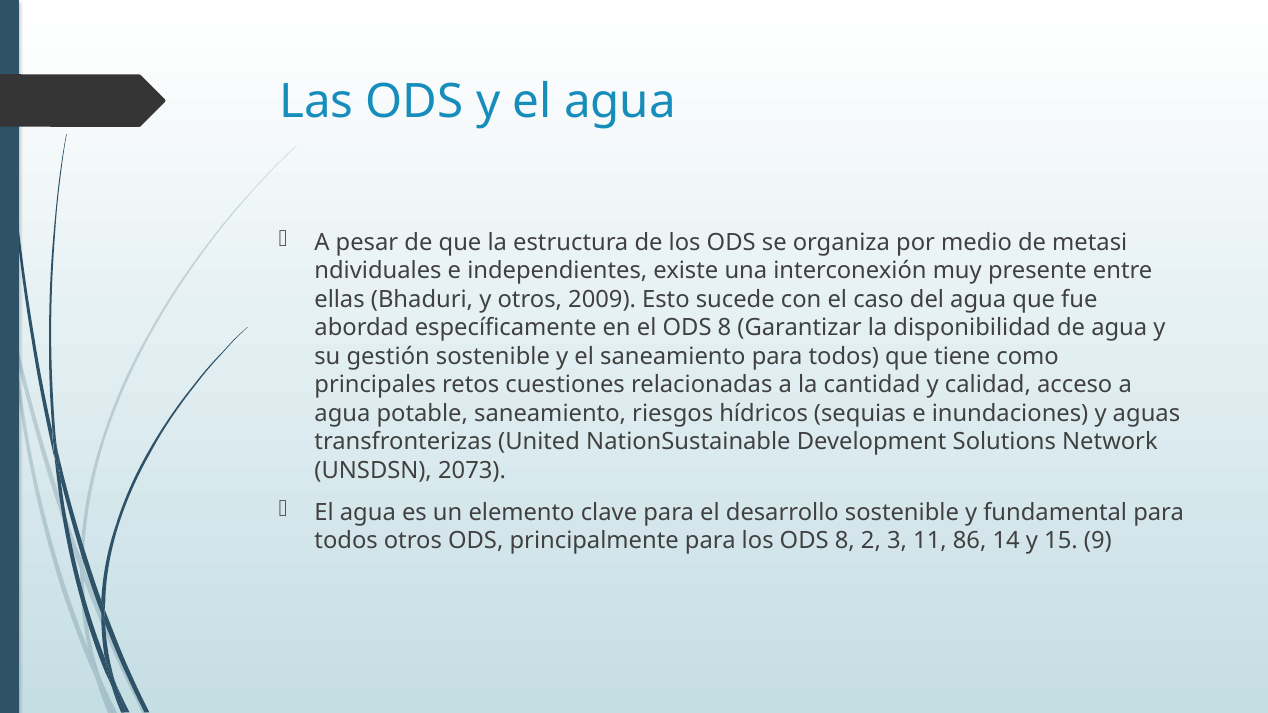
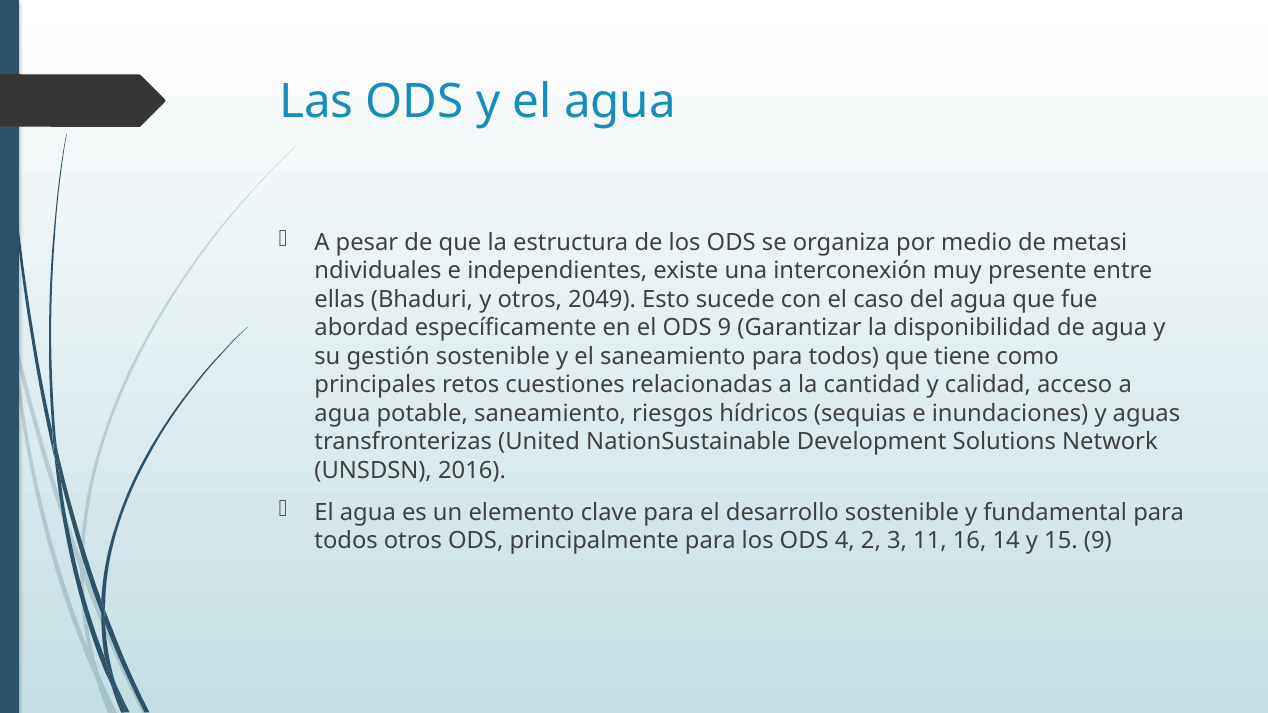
2009: 2009 -> 2049 (602, 300)
el ODS 8: 8 -> 9 (724, 328)
2073: 2073 -> 2016 (472, 471)
los ODS 8: 8 -> 4 (845, 541)
86: 86 -> 16 (970, 541)
